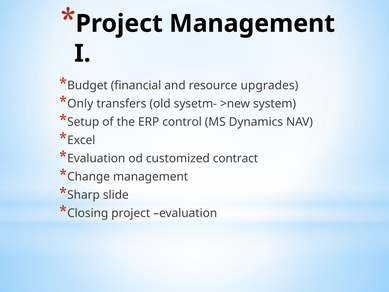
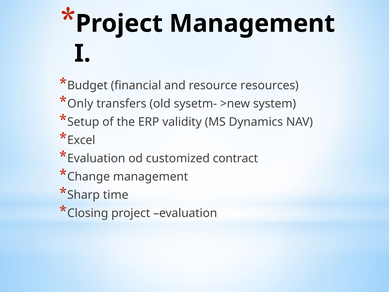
upgrades: upgrades -> resources (270, 85)
control: control -> validity (182, 122)
slide: slide -> time (116, 195)
